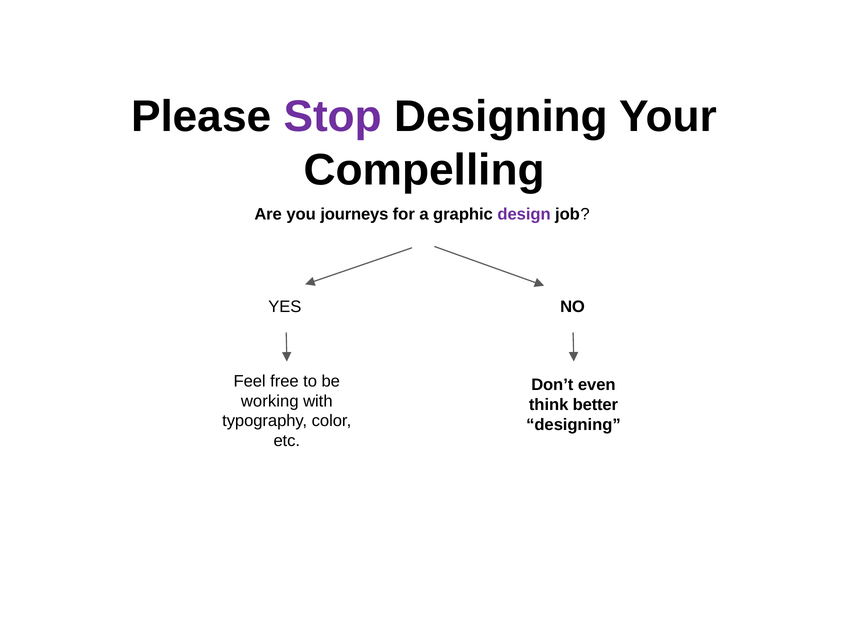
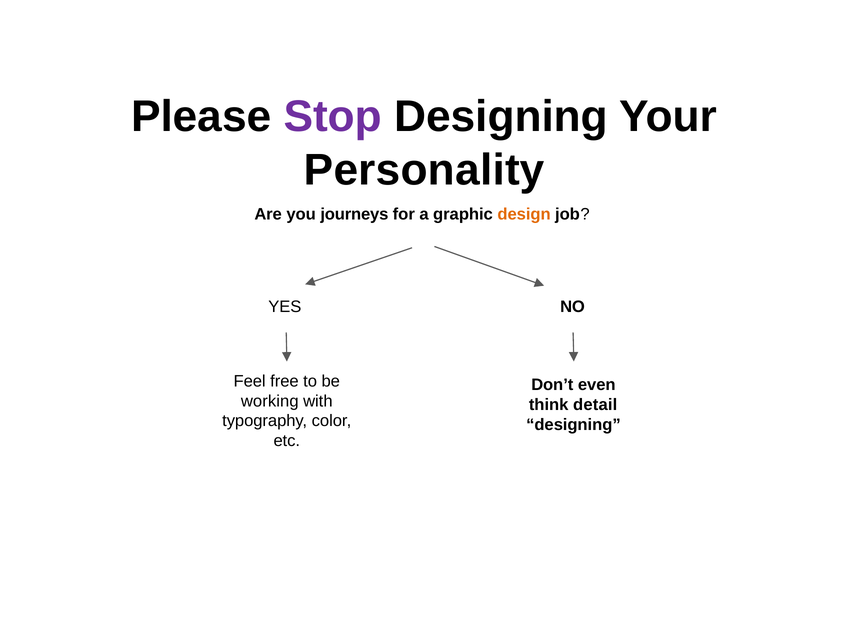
Compelling: Compelling -> Personality (424, 170)
design colour: purple -> orange (524, 214)
better: better -> detail (595, 405)
